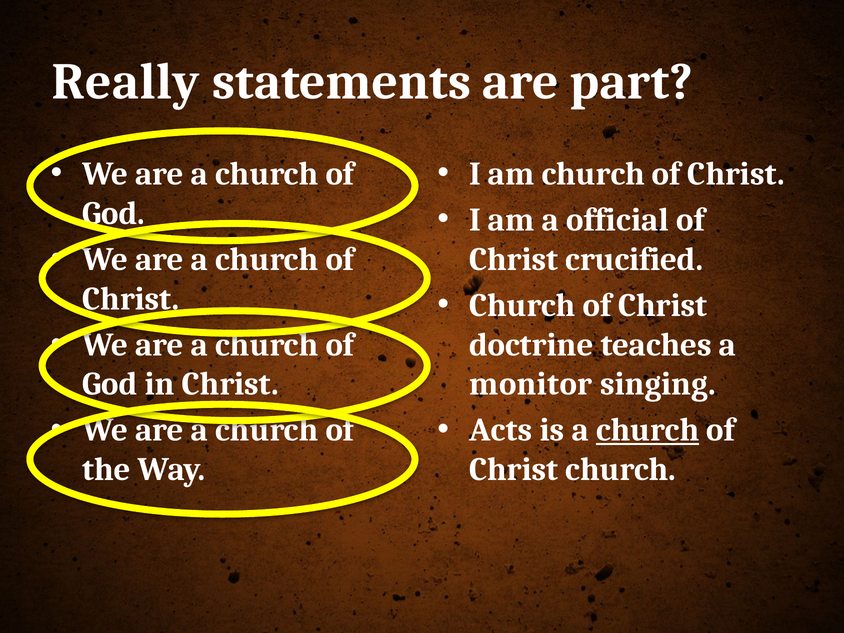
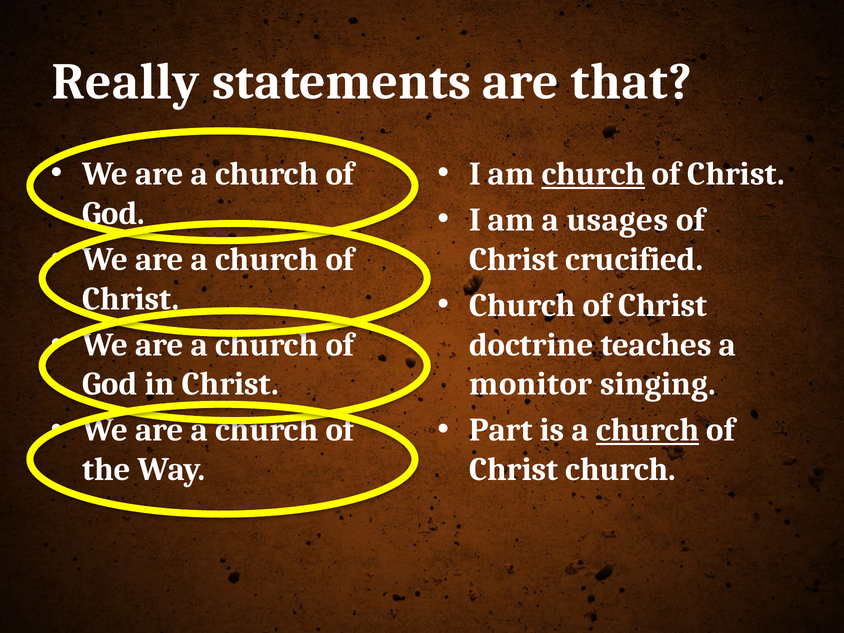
part: part -> that (631, 82)
church underline: none -> present (593, 174)
official: official -> usages (617, 220)
Acts: Acts -> Part (501, 430)
